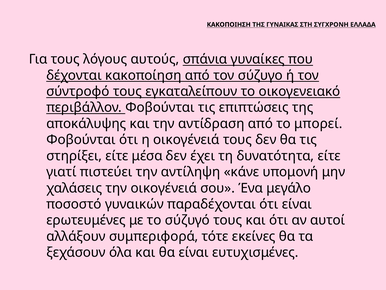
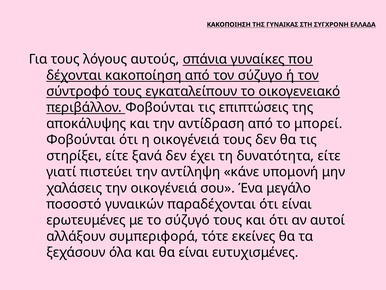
μέσα: μέσα -> ξανά (147, 156)
